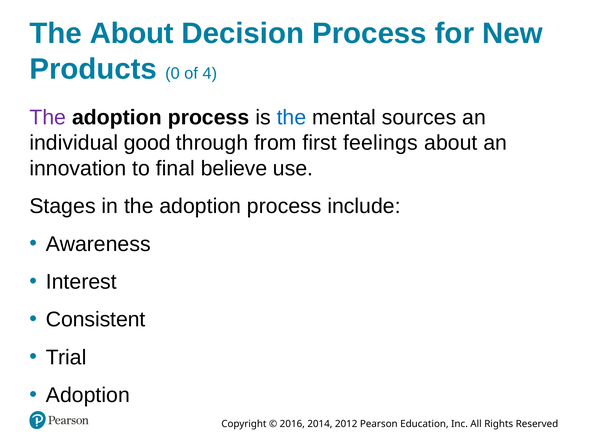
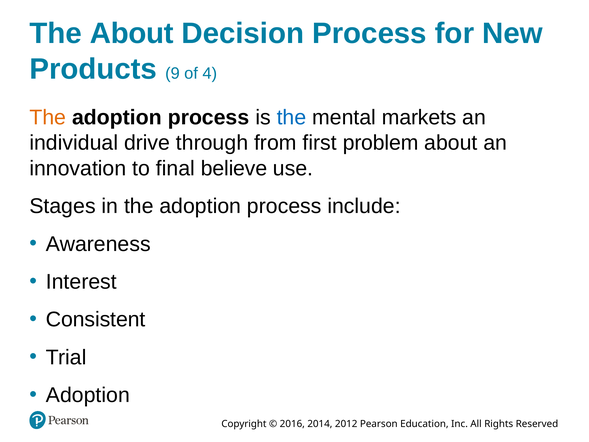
0: 0 -> 9 (172, 73)
The colour: purple -> orange (48, 117)
sources: sources -> markets (419, 117)
good: good -> drive (147, 143)
feelings: feelings -> problem (381, 143)
